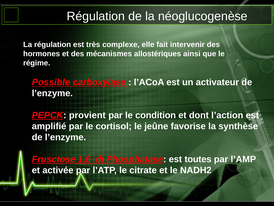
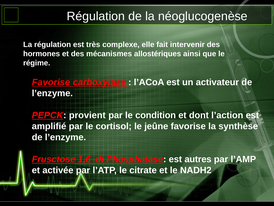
Possible: Possible -> Favorise (51, 82)
toutes: toutes -> autres (198, 159)
